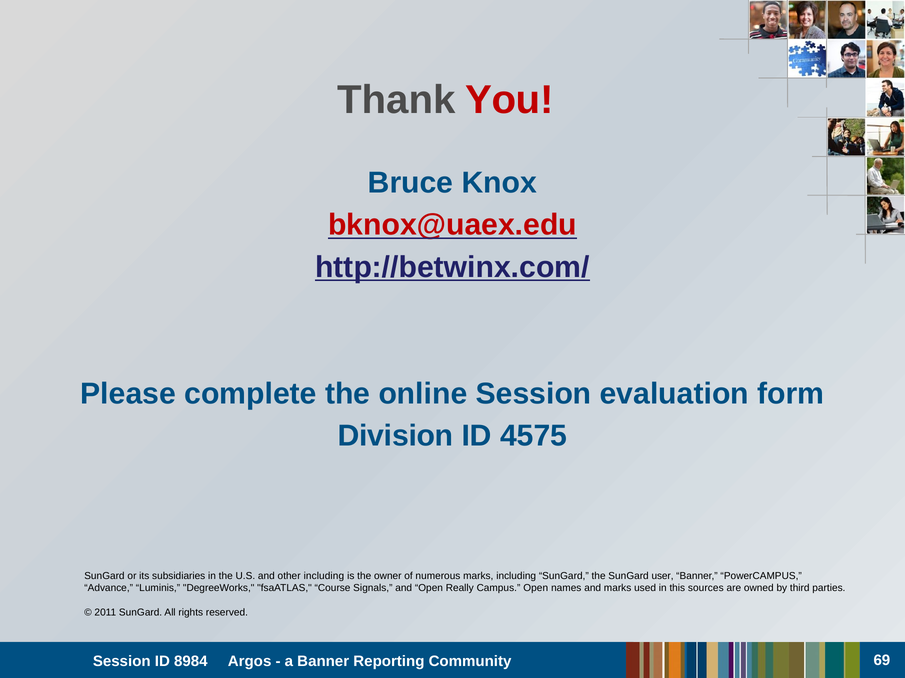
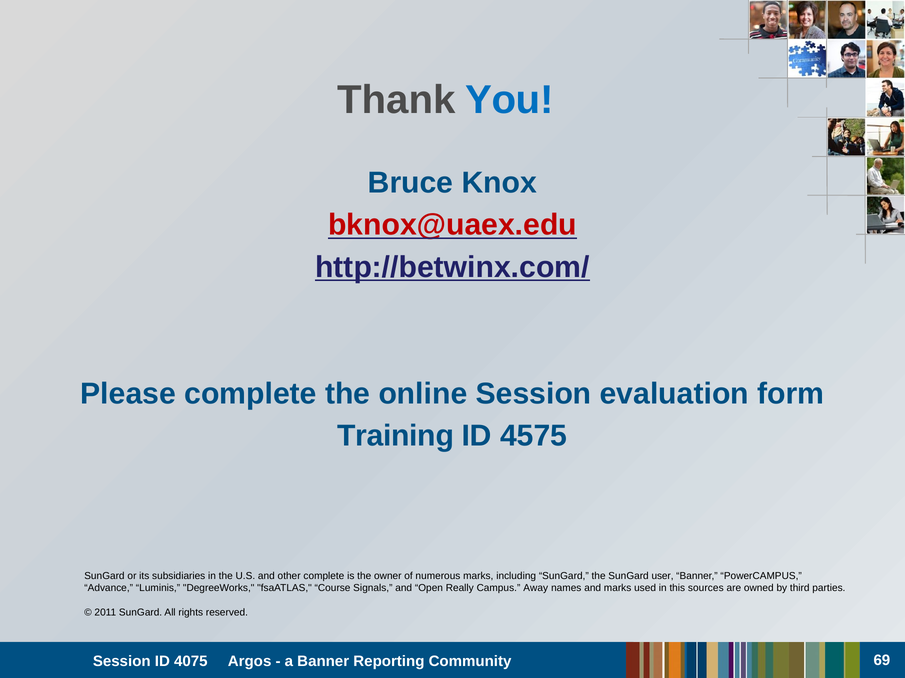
You colour: red -> blue (509, 100)
Division: Division -> Training (396, 436)
other including: including -> complete (324, 577)
Campus Open: Open -> Away (536, 589)
8984: 8984 -> 4075 (191, 662)
